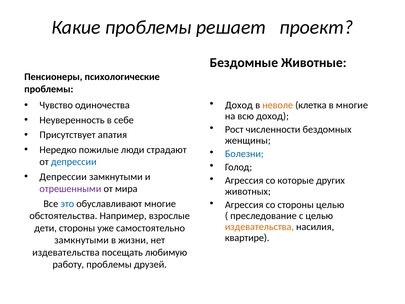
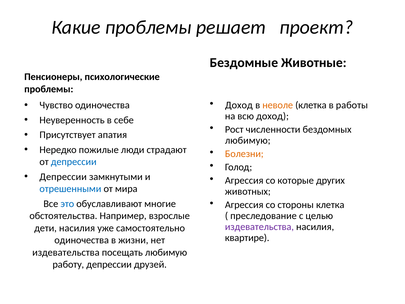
в многие: многие -> работы (352, 105)
женщины: женщины -> любимую (248, 140)
Болезни colour: blue -> orange (244, 154)
отрешенными colour: purple -> blue (70, 189)
стороны целью: целью -> клетка (330, 205)
издевательства colour: orange -> purple (259, 227)
дети стороны: стороны -> насилия (77, 228)
замкнутыми: замкнутыми -> одиночества (82, 240)
работу проблемы: проблемы -> депрессии (109, 264)
